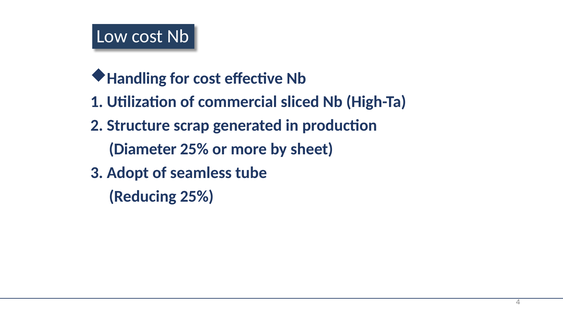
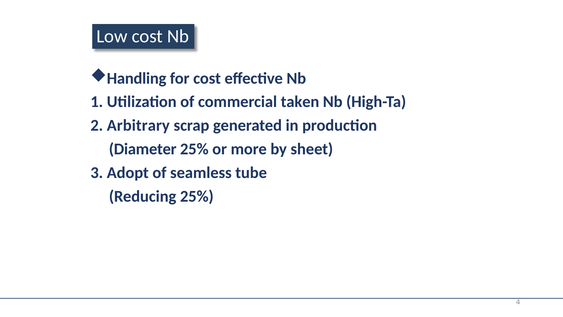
sliced: sliced -> taken (300, 102)
Structure: Structure -> Arbitrary (138, 125)
